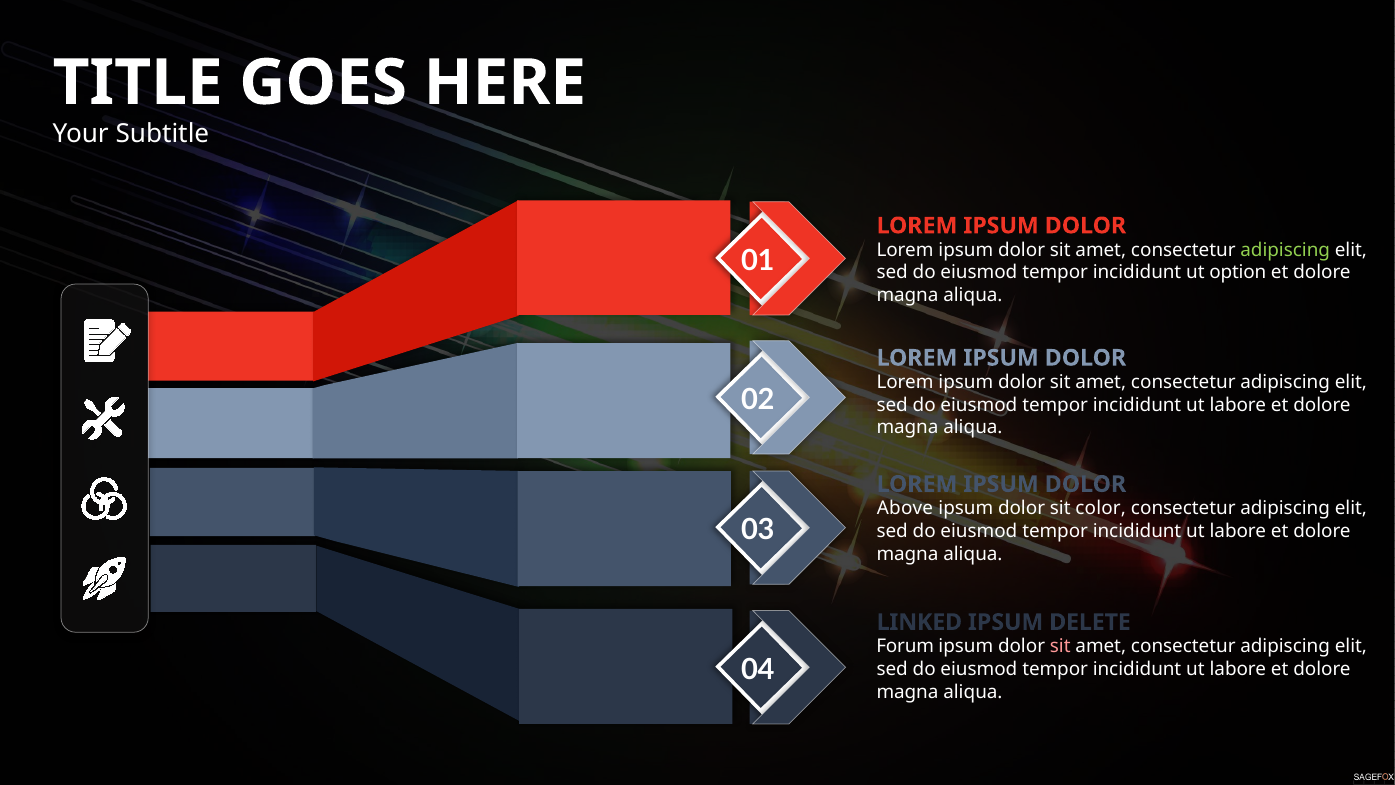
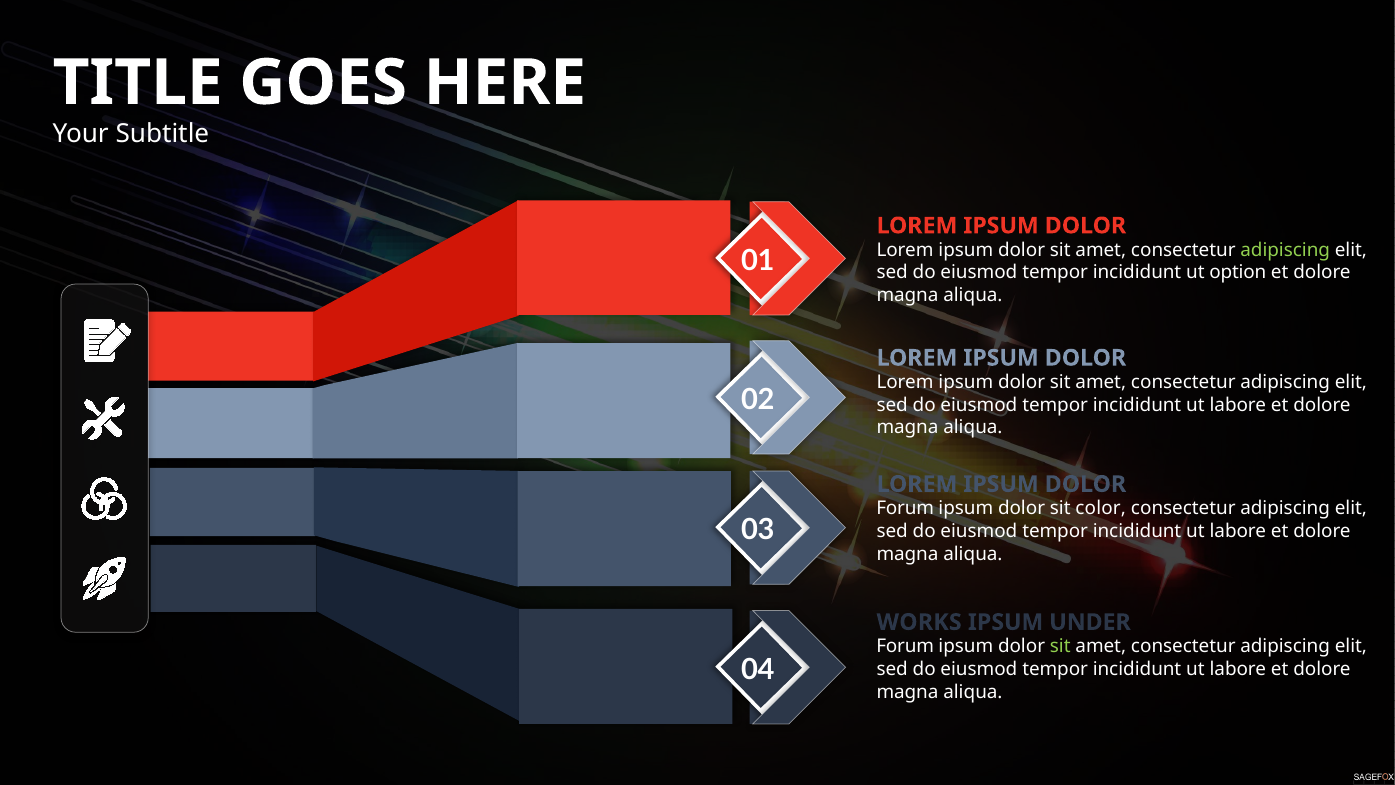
Above: Above -> Forum (905, 508)
LINKED: LINKED -> WORKS (919, 622)
DELETE: DELETE -> UNDER (1090, 622)
sit colour: pink -> light green (1060, 646)
